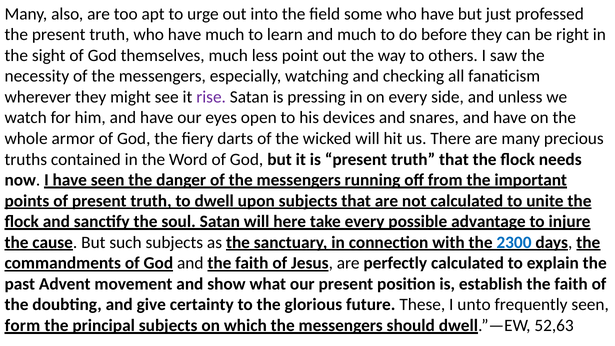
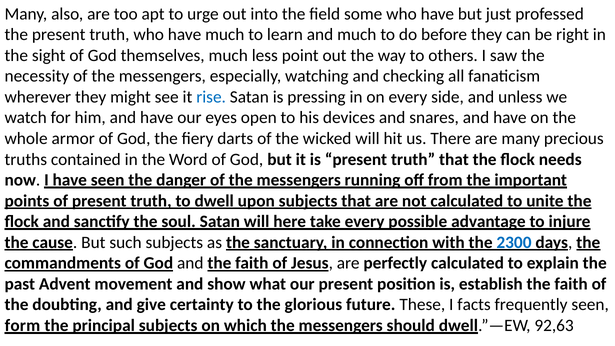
rise colour: purple -> blue (211, 97)
unto: unto -> facts (474, 305)
52,63: 52,63 -> 92,63 (554, 325)
